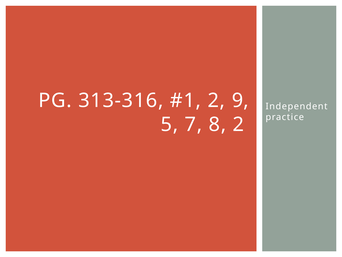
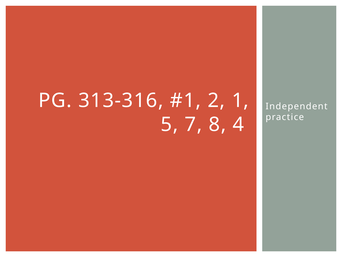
9: 9 -> 1 (240, 100)
8 2: 2 -> 4 (238, 124)
